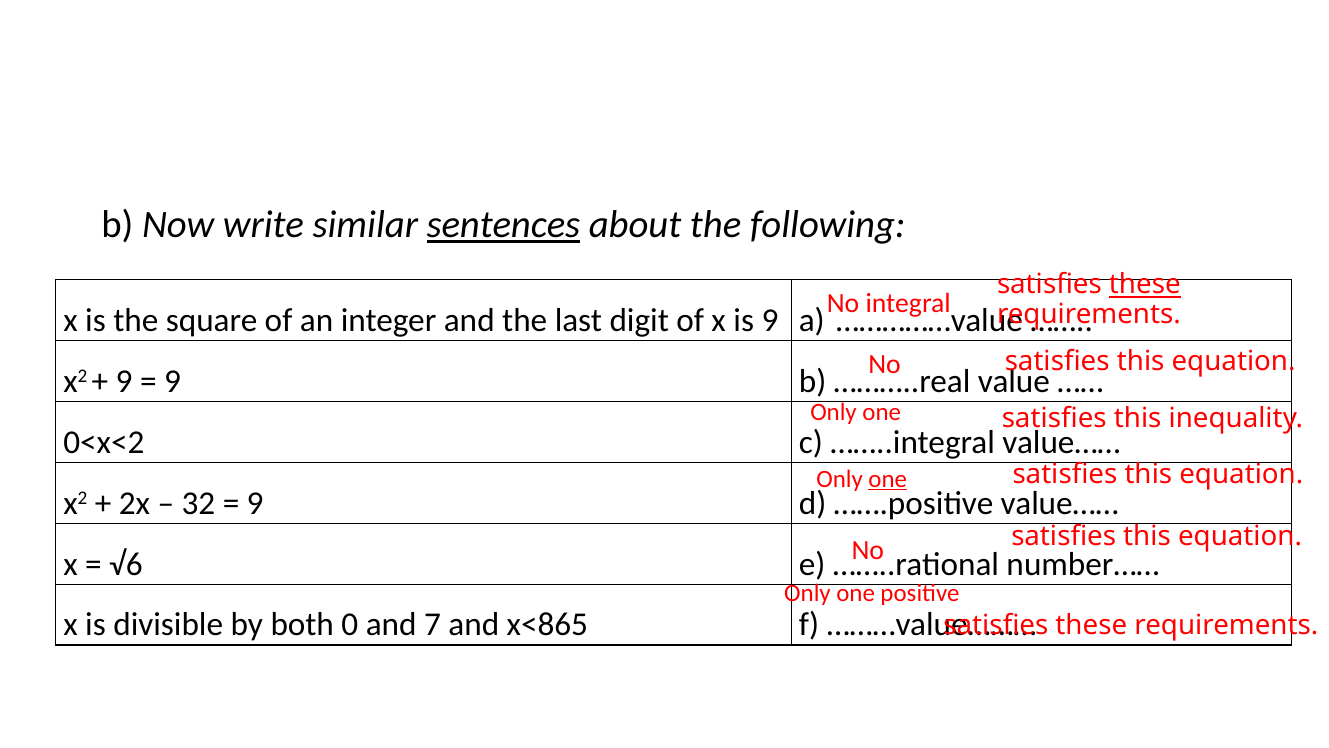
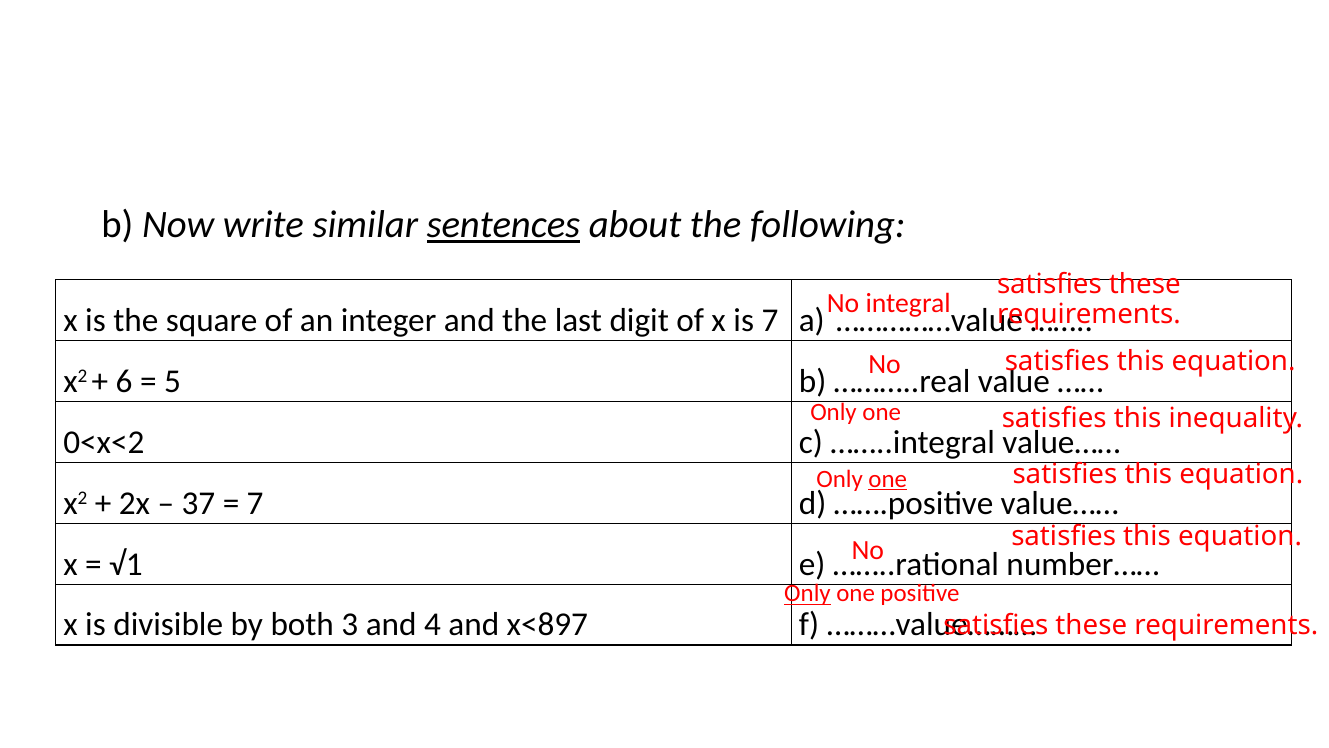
these underline: present -> none (1145, 285)
is 9: 9 -> 7 (770, 321)
9: 9 -> 6 (124, 381)
9: 9 -> 5 (173, 381)
32: 32 -> 37 (198, 503)
9: 9 -> 7 (255, 503)
√6: √6 -> √1 (126, 564)
Only underline: none -> present (807, 593)
0: 0 -> 3 (350, 625)
7: 7 -> 4 (432, 625)
x˂865: x˂865 -> x˂897 (547, 625)
